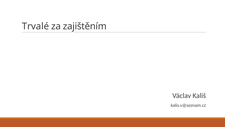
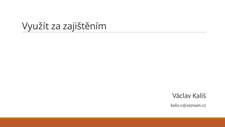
Trvalé: Trvalé -> Využít (35, 26)
